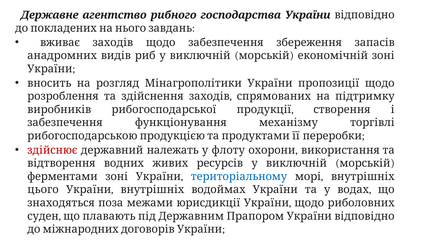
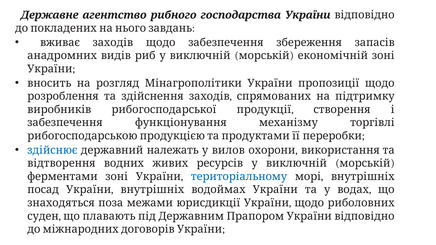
здійснює colour: red -> blue (52, 150)
флоту: флоту -> вилов (228, 150)
цього: цього -> посад (43, 190)
